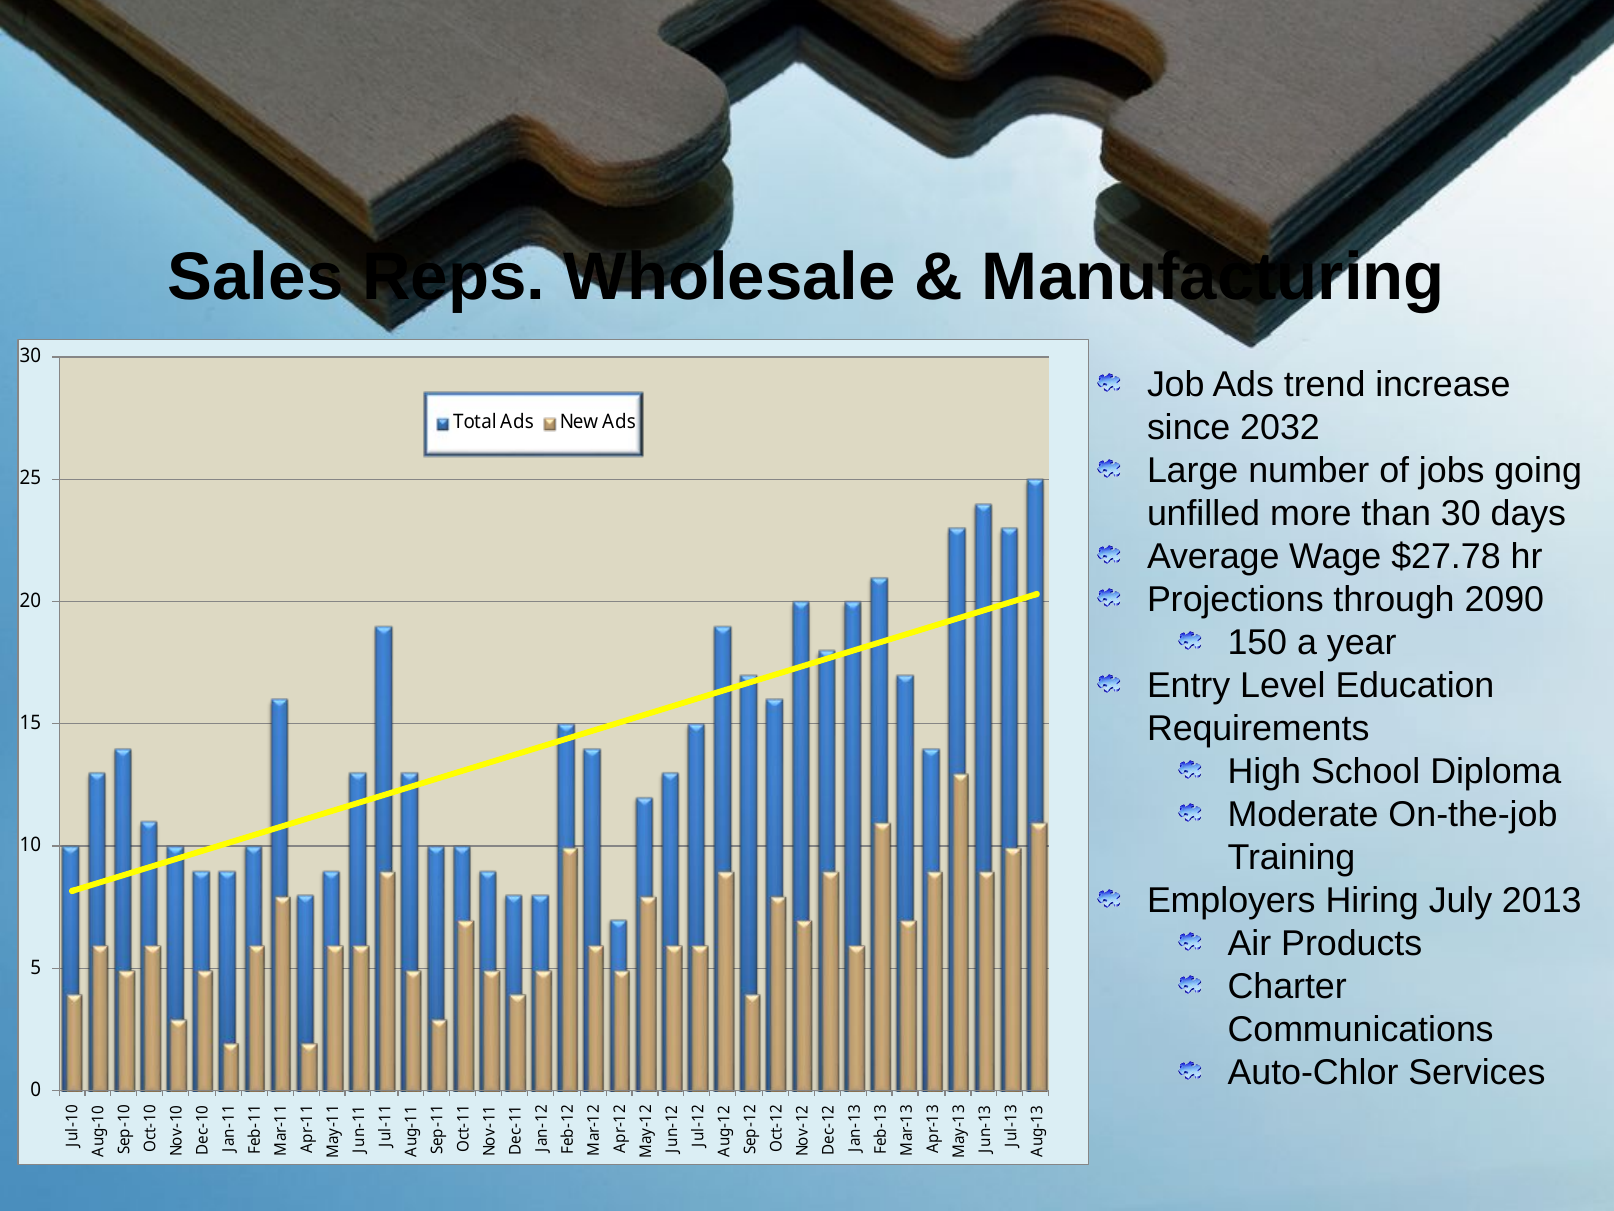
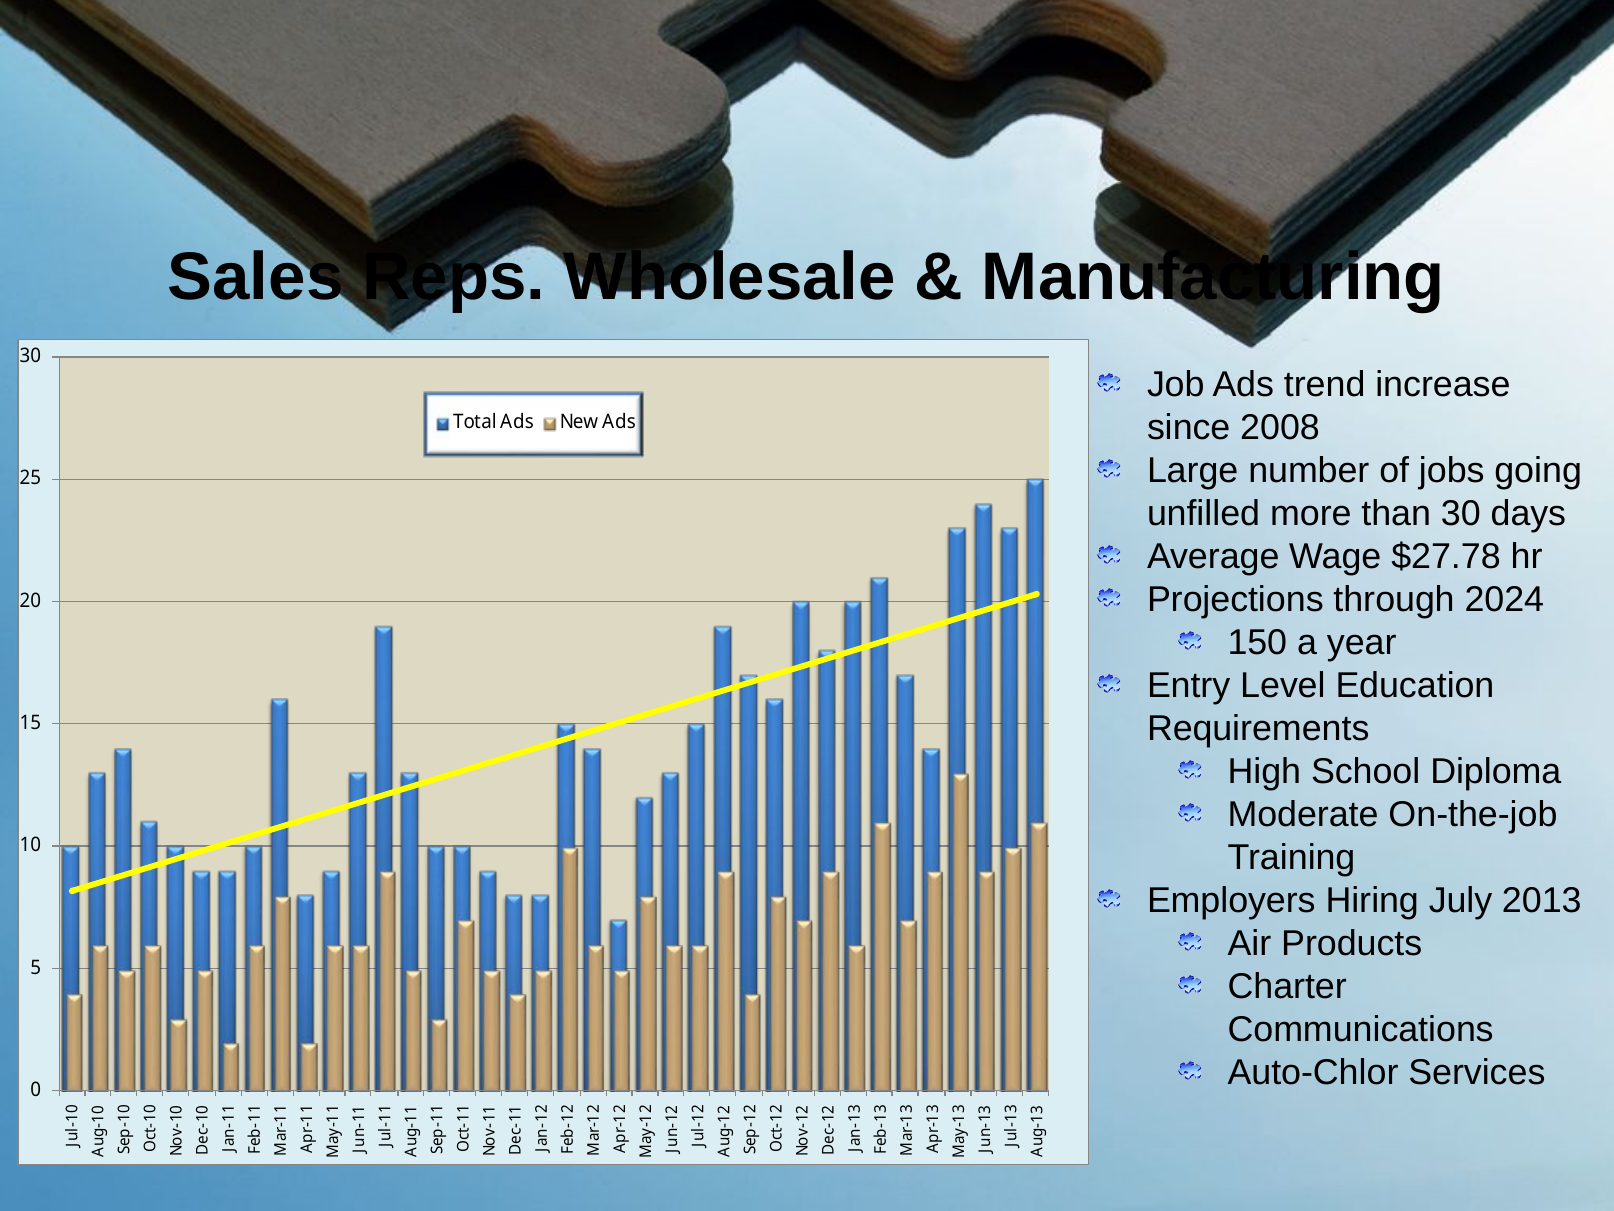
2032: 2032 -> 2008 (1280, 427)
2090: 2090 -> 2024 (1504, 599)
